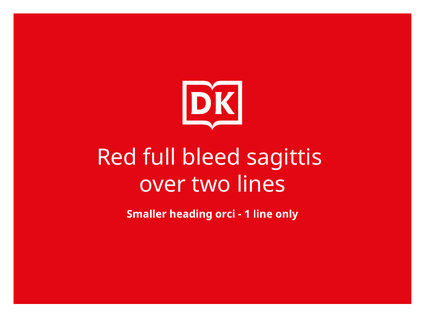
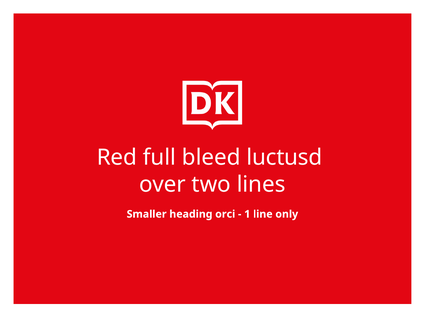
sagittis: sagittis -> luctusd (284, 157)
